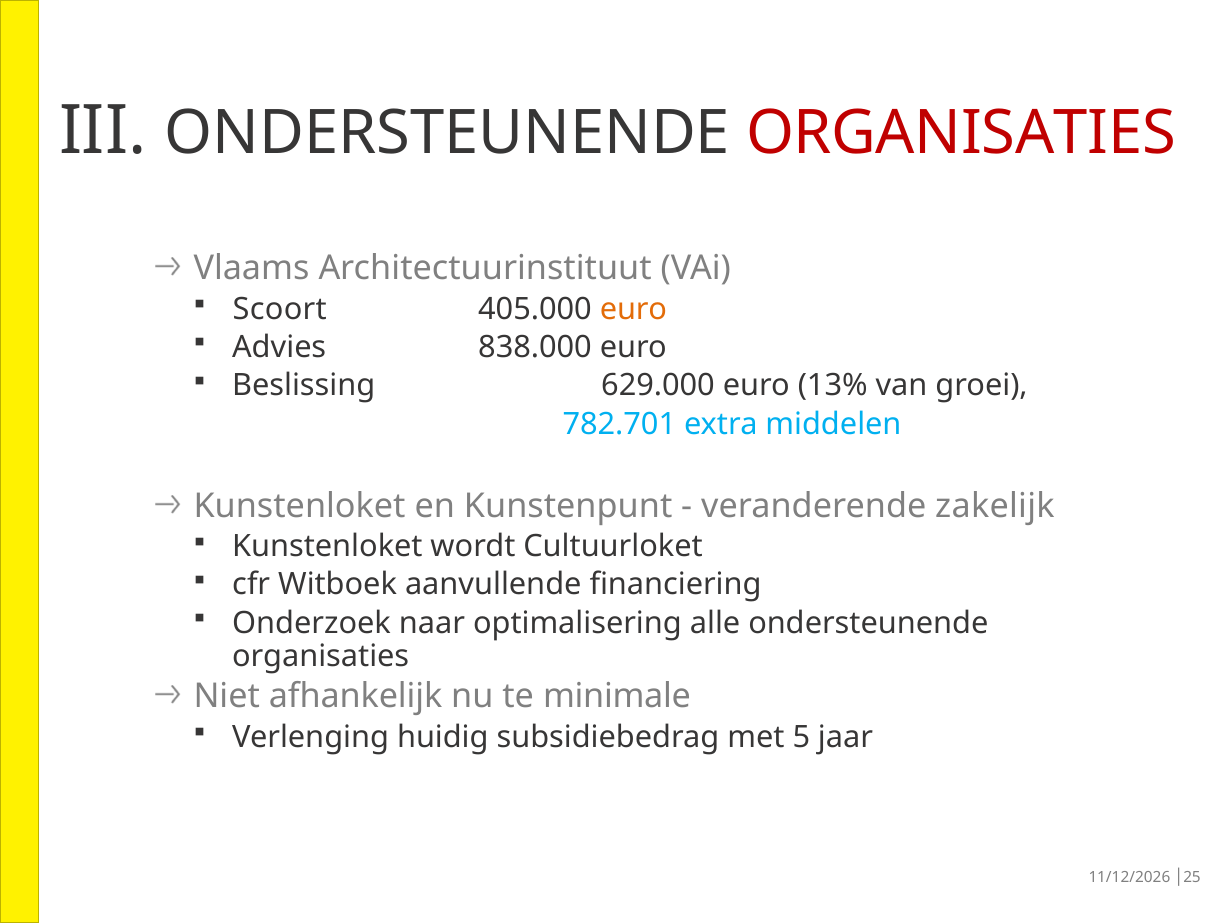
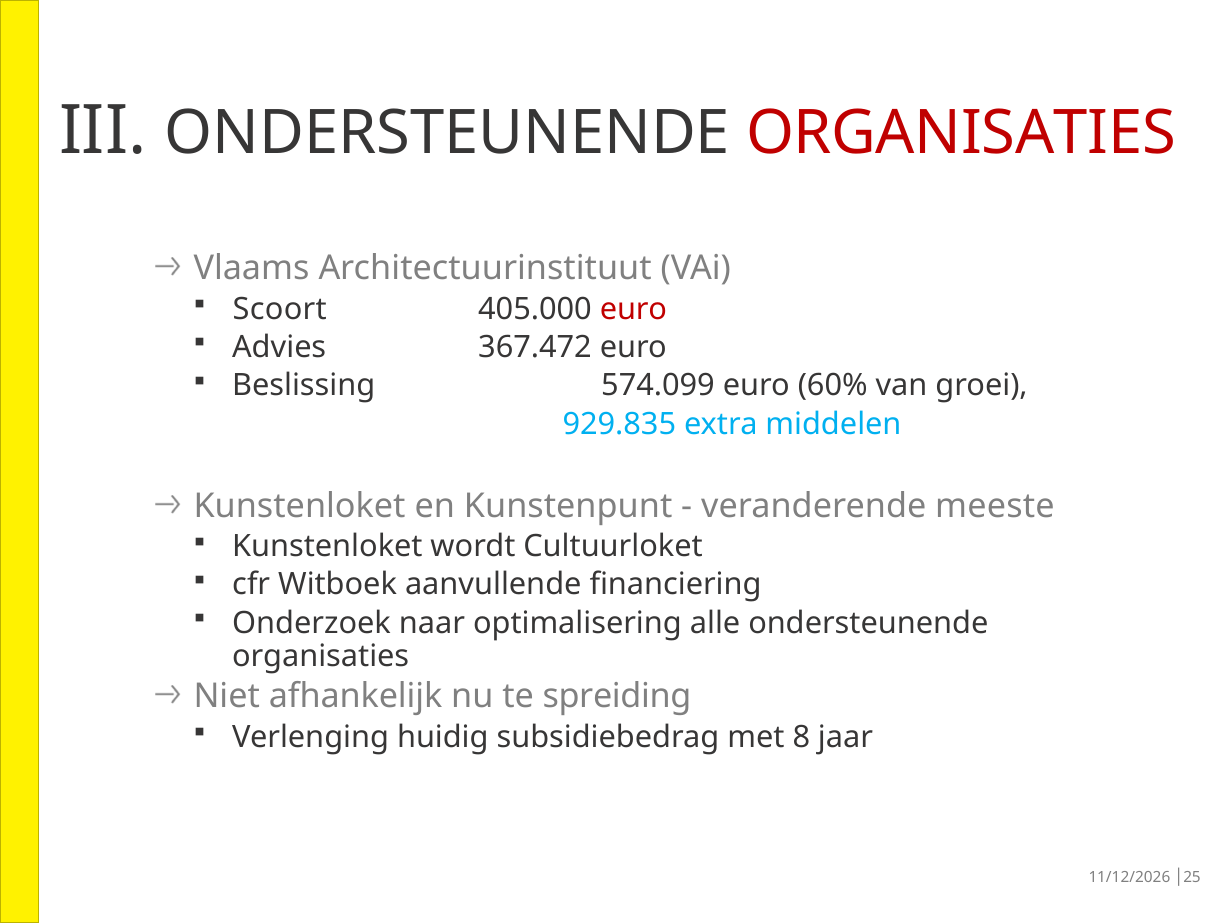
euro colour: orange -> red (633, 309)
838.000: 838.000 -> 367.472 (535, 347)
629.000: 629.000 -> 574.099 (658, 385)
13%: 13% -> 60% (833, 385)
782.701: 782.701 -> 929.835 (619, 424)
zakelijk: zakelijk -> meeste (995, 506)
minimale: minimale -> spreiding (617, 696)
5: 5 -> 8 (801, 736)
